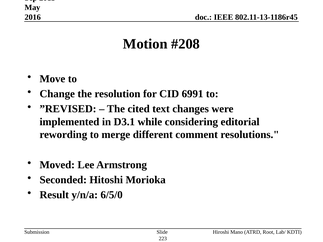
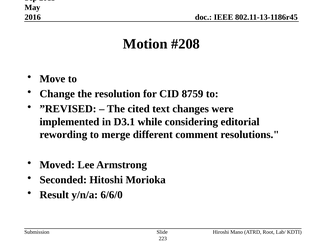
6991: 6991 -> 8759 (193, 94)
6/5/0: 6/5/0 -> 6/6/0 (112, 195)
